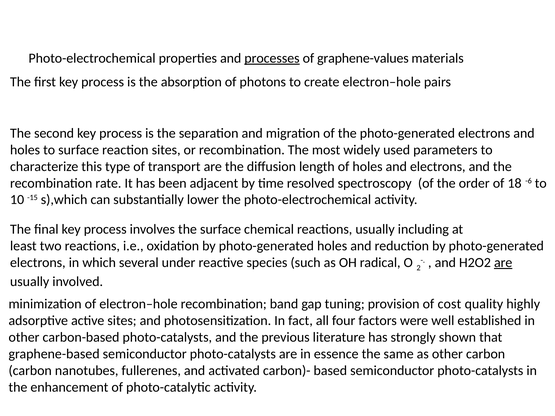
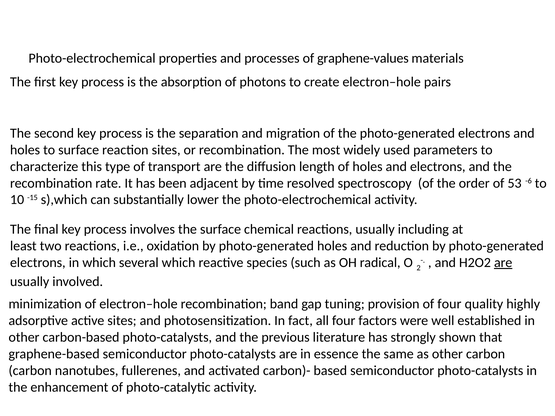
processes underline: present -> none (272, 58)
18: 18 -> 53 (515, 183)
several under: under -> which (179, 263)
of cost: cost -> four (449, 304)
